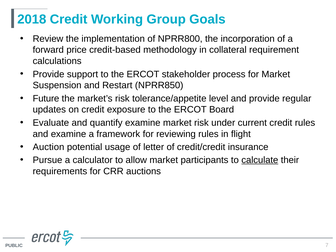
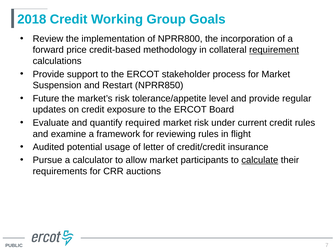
requirement underline: none -> present (274, 50)
quantify examine: examine -> required (143, 123)
Auction: Auction -> Audited (49, 147)
